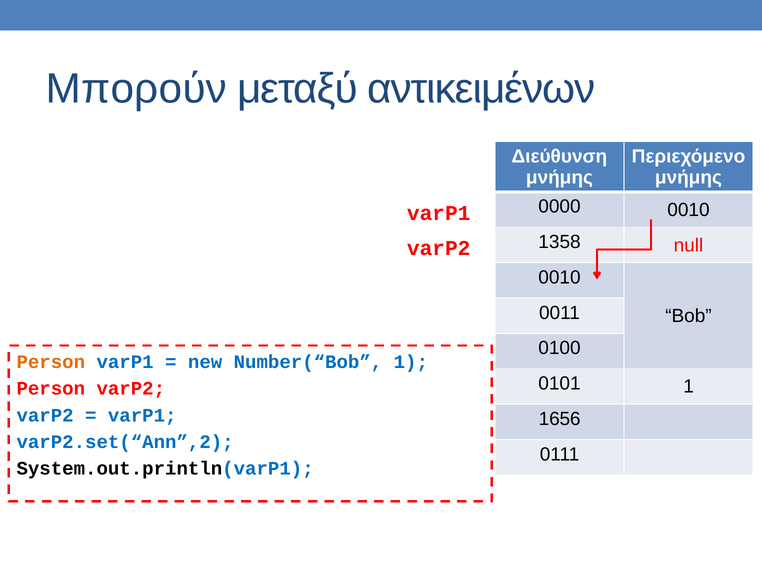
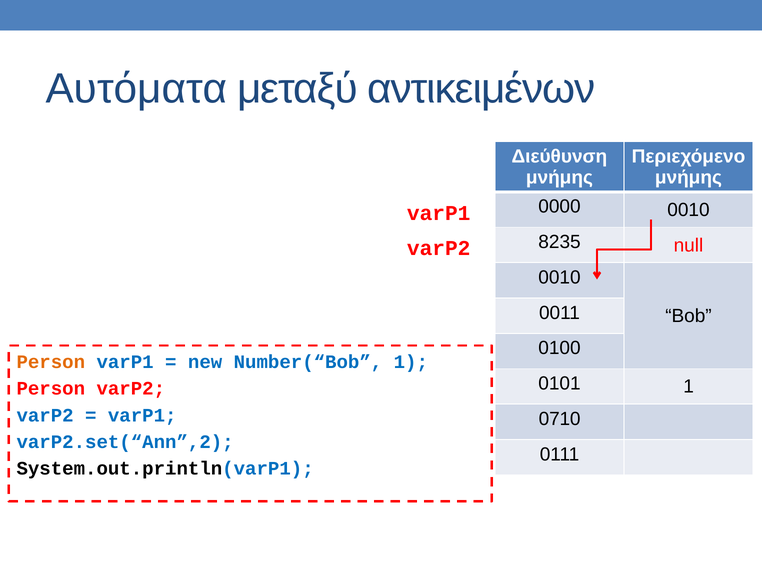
Μπορούν: Μπορούν -> Αυτόματα (137, 89)
1358: 1358 -> 8235 (560, 242)
1656: 1656 -> 0710 (560, 419)
